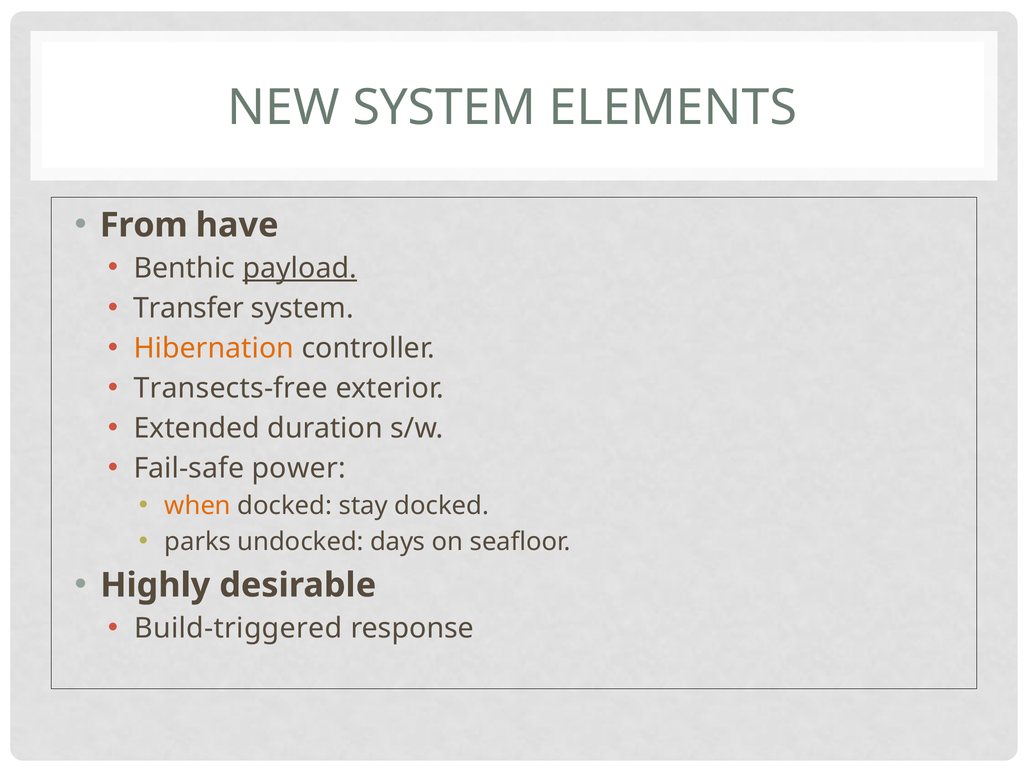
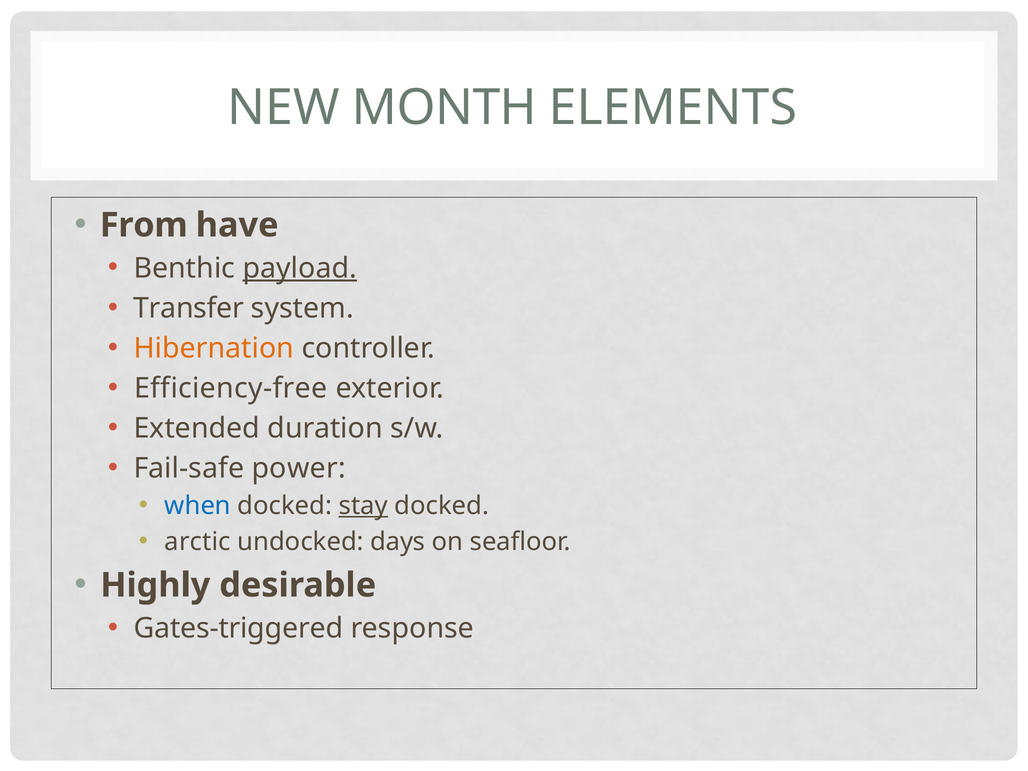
NEW SYSTEM: SYSTEM -> MONTH (444, 108)
Transects-free: Transects-free -> Efficiency-free (231, 388)
when colour: orange -> blue (198, 506)
stay underline: none -> present (363, 506)
parks: parks -> arctic (198, 542)
Build-triggered: Build-triggered -> Gates-triggered (238, 628)
